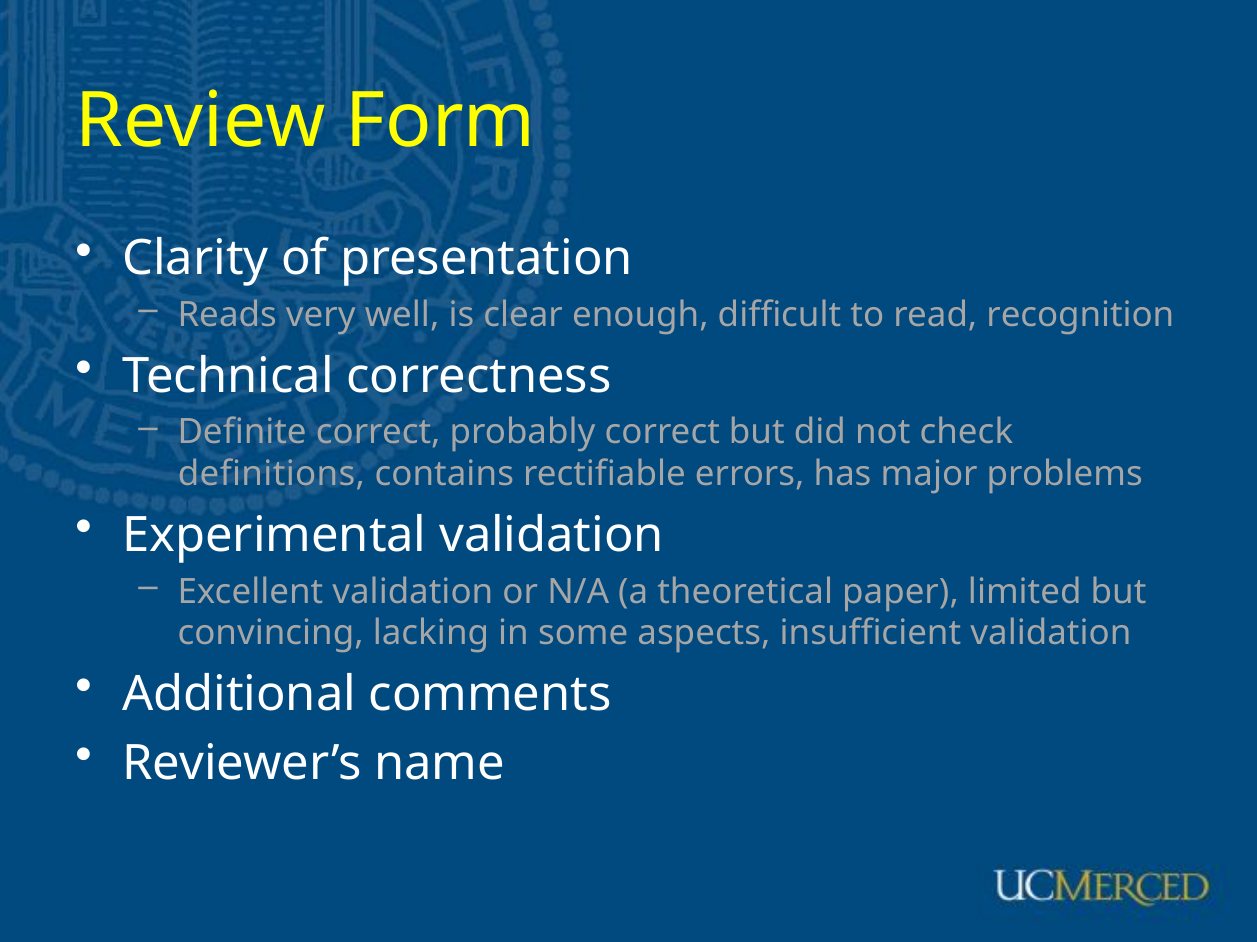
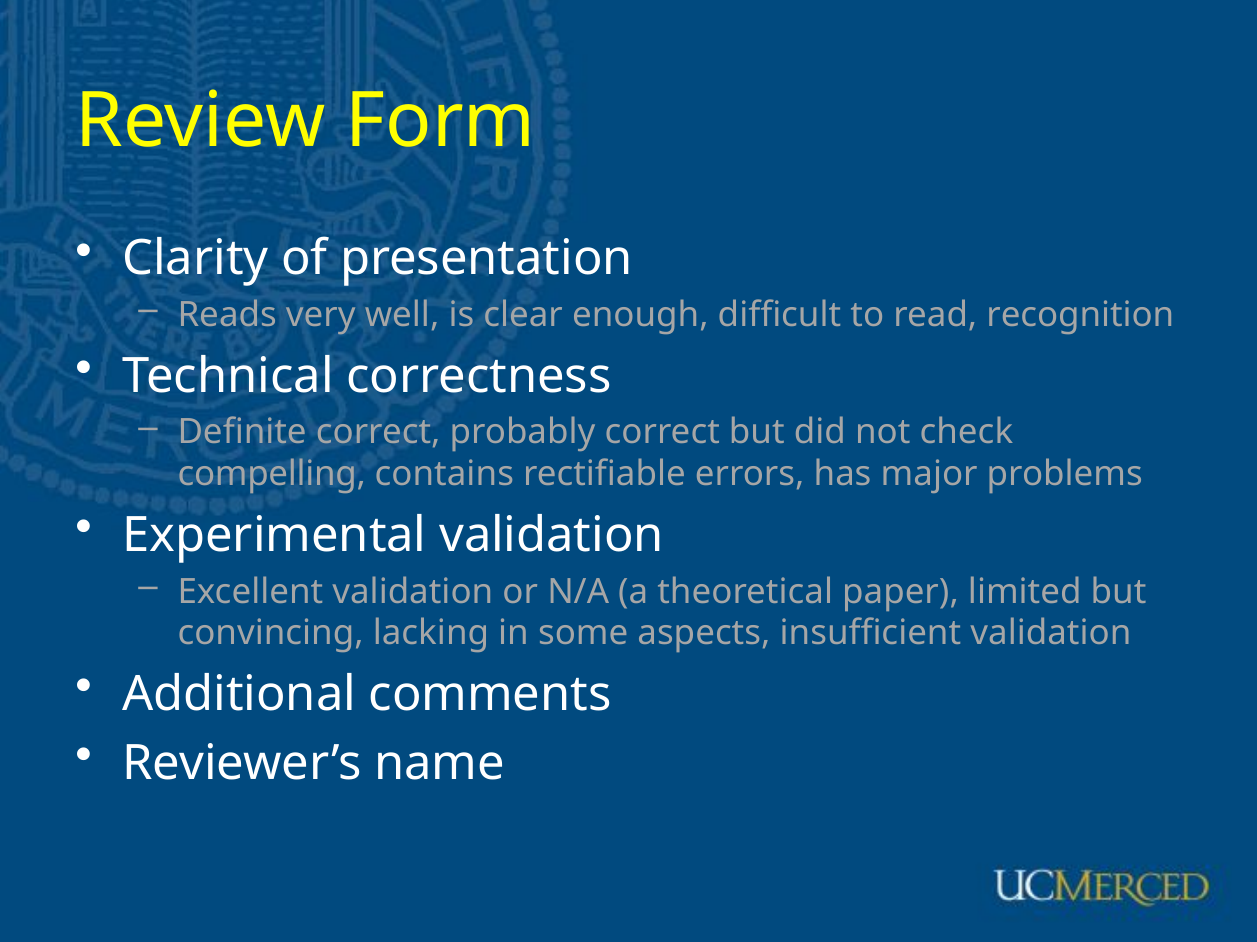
definitions: definitions -> compelling (272, 475)
